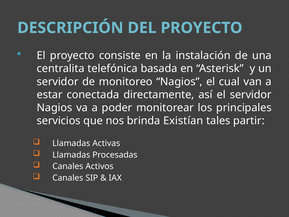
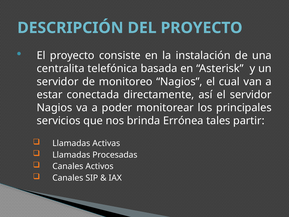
Existían: Existían -> Errónea (183, 121)
